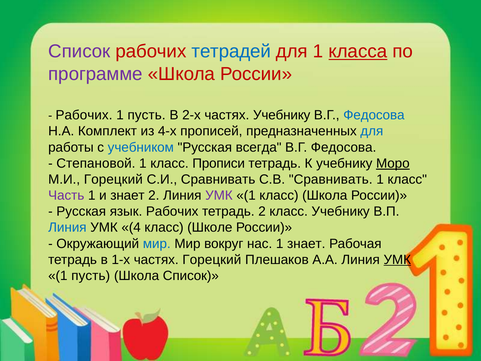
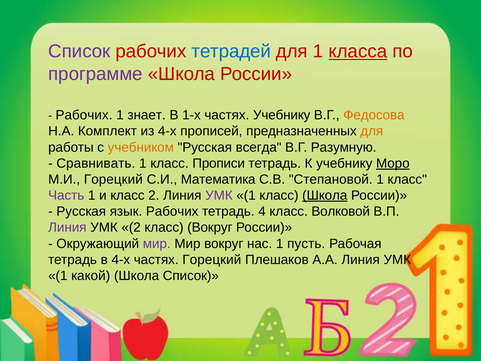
пусть: пусть -> знает (147, 115)
2-х: 2-х -> 1-х (191, 115)
Федосова colour: blue -> orange (374, 115)
для colour: blue -> orange (372, 131)
учебником colour: blue -> orange (141, 147)
Федосова: Федосова -> Разумную (344, 147)
Степановой: Степановой -> Сравнивать (96, 163)
С.И Сравнивать: Сравнивать -> Математика (218, 179)
С.В Сравнивать: Сравнивать -> Степановой (331, 179)
и знает: знает -> класс (127, 195)
Школа underline: none -> present (325, 195)
тетрадь 2: 2 -> 4 (262, 211)
класс Учебнику: Учебнику -> Волковой (341, 211)
Линия colour: blue -> purple (67, 227)
УМК 4: 4 -> 2 (131, 227)
класс Школе: Школе -> Вокруг (210, 227)
мир colour: blue -> purple (157, 243)
1 знает: знает -> пусть (306, 243)
в 1-х: 1-х -> 4-х (121, 259)
УМК underline: present -> none (397, 259)
пусть: пусть -> какой (91, 276)
